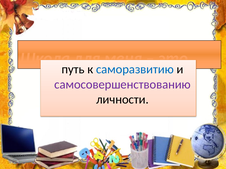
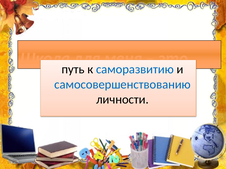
самосовершенствованию colour: purple -> blue (122, 85)
